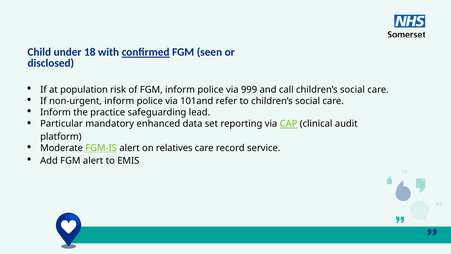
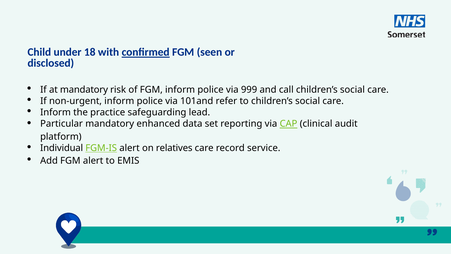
at population: population -> mandatory (84, 90)
Moderate: Moderate -> Individual (62, 148)
